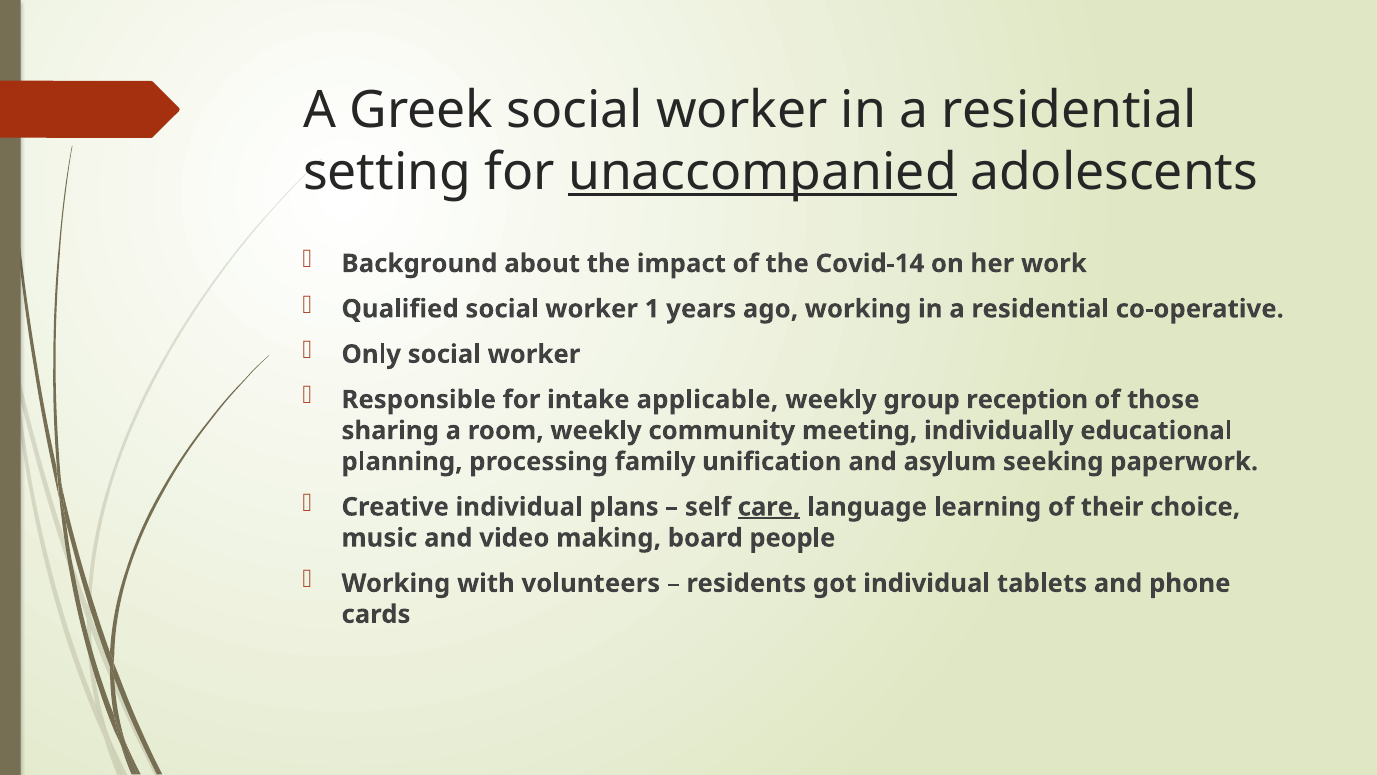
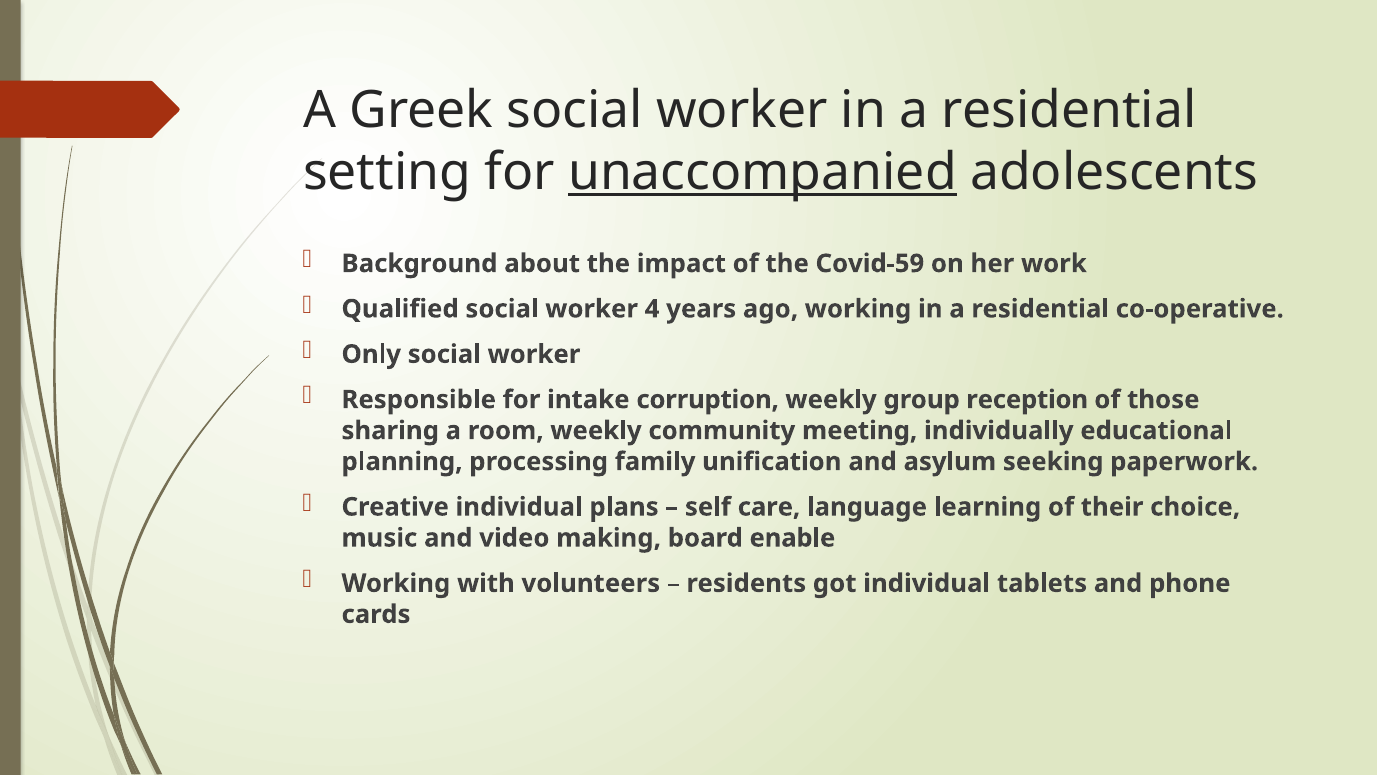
Covid-14: Covid-14 -> Covid-59 (870, 263)
1: 1 -> 4 (652, 309)
applicable: applicable -> corruption (708, 399)
care underline: present -> none (769, 507)
people: people -> enable (792, 538)
